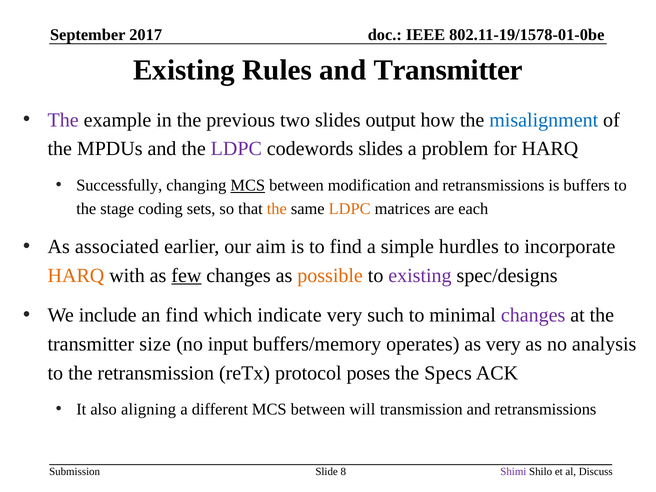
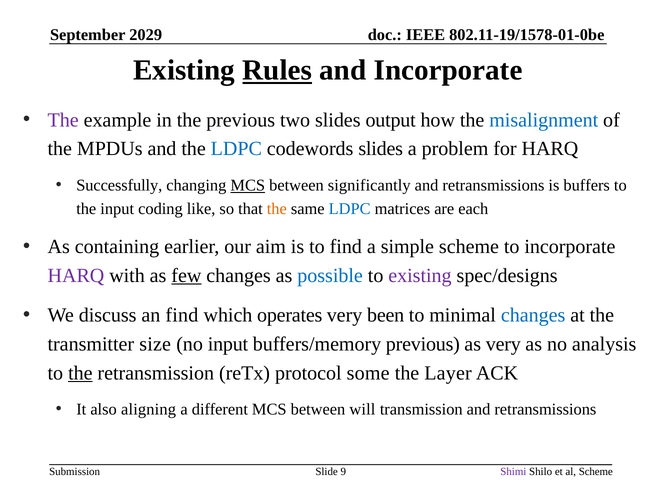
2017: 2017 -> 2029 (146, 35)
Rules underline: none -> present (277, 70)
and Transmitter: Transmitter -> Incorporate (448, 70)
LDPC colour: purple -> blue (236, 149)
modification: modification -> significantly (369, 185)
the stage: stage -> input (117, 209)
sets: sets -> like (201, 209)
LDPC colour: orange -> blue (350, 209)
associated: associated -> containing (117, 247)
simple hurdles: hurdles -> scheme (469, 247)
HARQ colour: orange -> purple (76, 275)
possible colour: orange -> blue (330, 275)
include: include -> discuss (108, 315)
indicate: indicate -> operates (290, 315)
such: such -> been (386, 315)
changes colour: purple -> blue (533, 315)
buffers/memory operates: operates -> previous (423, 344)
the underline: none -> present (80, 373)
poses: poses -> some (368, 373)
Specs: Specs -> Layer (448, 373)
8: 8 -> 9 (343, 472)
al Discuss: Discuss -> Scheme (596, 472)
